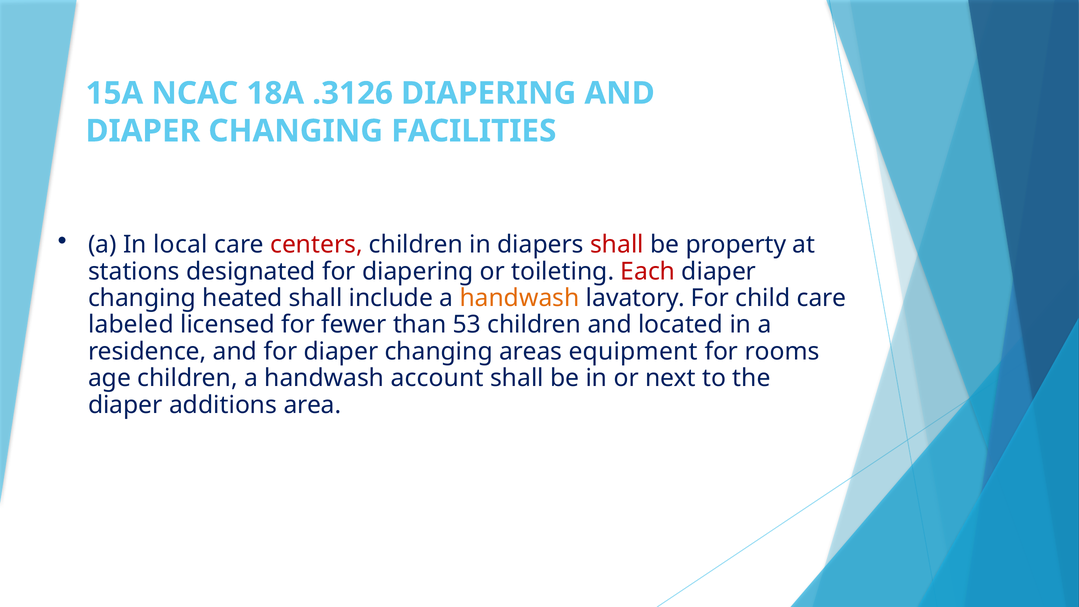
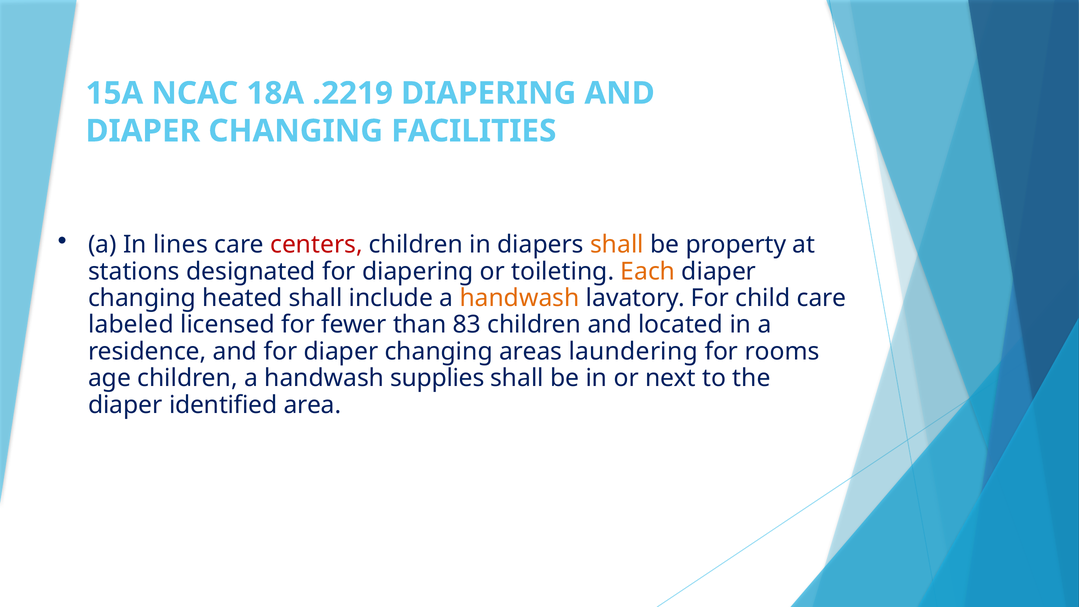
.3126: .3126 -> .2219 (353, 93)
local: local -> lines (180, 245)
shall colour: red -> orange (617, 245)
Each colour: red -> orange (648, 271)
53: 53 -> 83 (467, 325)
equipment: equipment -> laundering (633, 351)
account: account -> supplies (437, 378)
additions: additions -> identified (223, 405)
